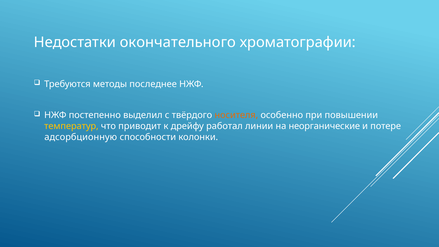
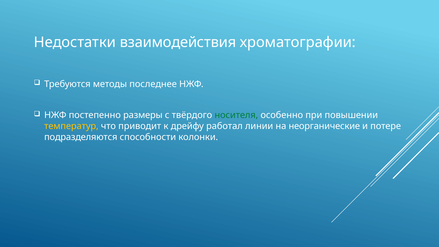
окончательного: окончательного -> взаимодействия (178, 42)
выделил: выделил -> размеры (143, 115)
носителя colour: orange -> green (236, 115)
адсорбционную: адсорбционную -> подразделяются (81, 137)
